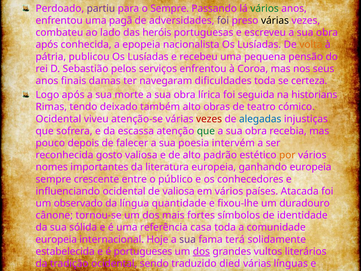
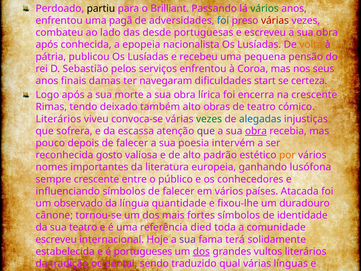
partiu colour: purple -> black (101, 9)
o Sempre: Sempre -> Brilliant (170, 9)
foi colour: purple -> blue (223, 21)
várias colour: black -> red (275, 21)
heróis: heróis -> desde (157, 33)
dificuldades toda: toda -> start (265, 81)
seguida: seguida -> encerra (256, 95)
na historians: historians -> crescente (314, 95)
Ocidental: Ocidental -> Literários (58, 119)
atenção-se: atenção-se -> convoca-se (137, 119)
vezes colour: red -> green (209, 119)
que colour: green -> purple (206, 131)
obra underline: none -> present (256, 131)
ganhando europeia: europeia -> lusófona (310, 167)
influenciando ocidental: ocidental -> símbolos (124, 191)
valiosa: valiosa -> falecer (178, 191)
sua sólida: sólida -> teatro (83, 227)
casa: casa -> died (201, 227)
europeia: europeia -> escreveu (56, 239)
died: died -> qual (230, 263)
